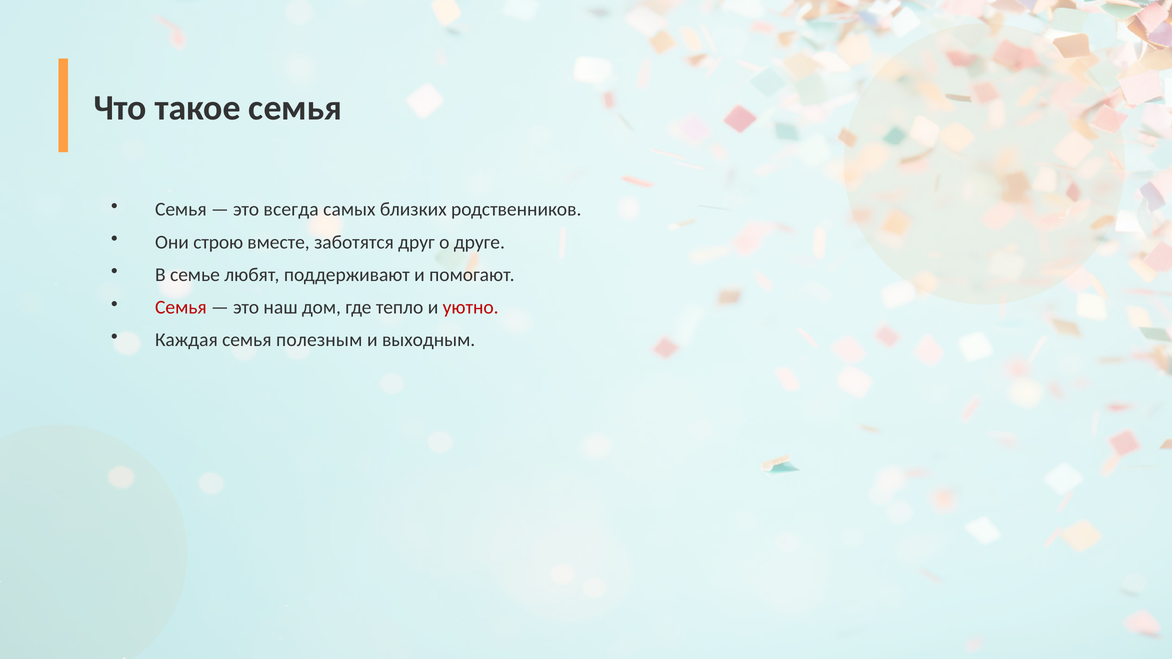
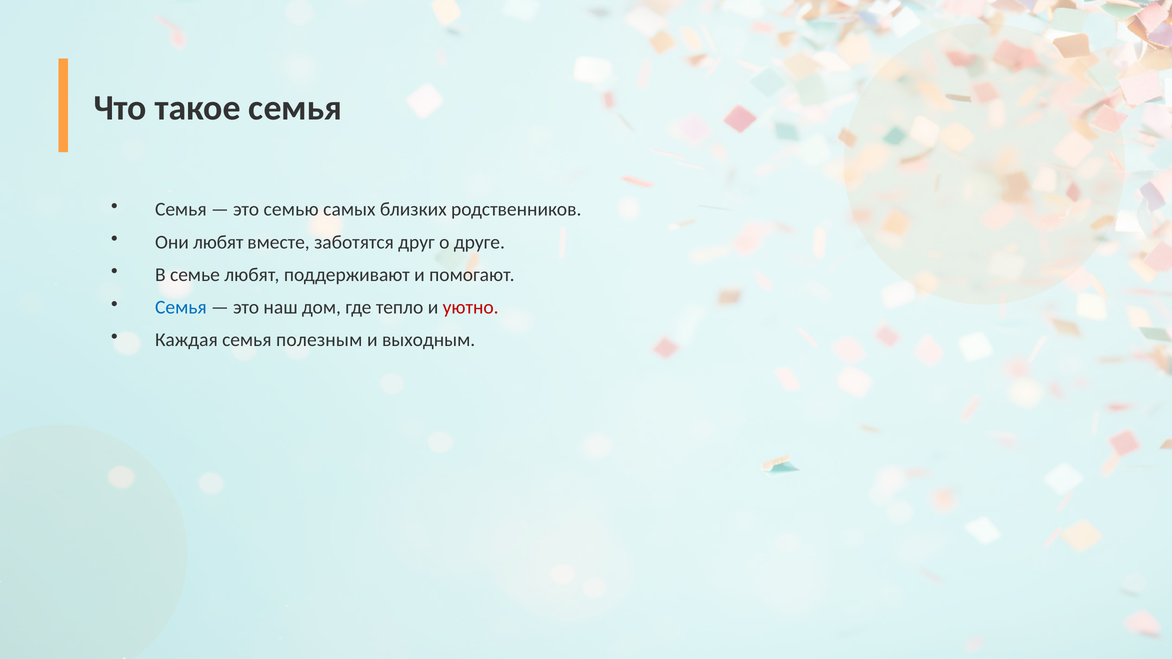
всегда: всегда -> семью (291, 210)
Они строю: строю -> любят (218, 242)
Семья colour: red -> blue (181, 307)
